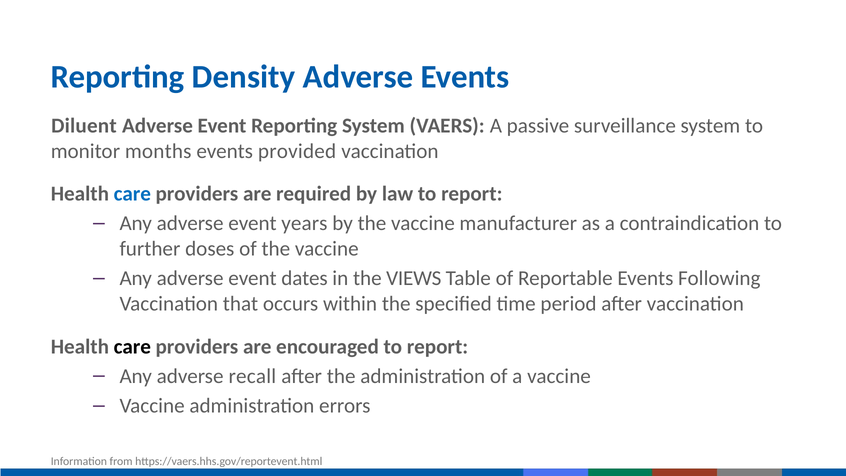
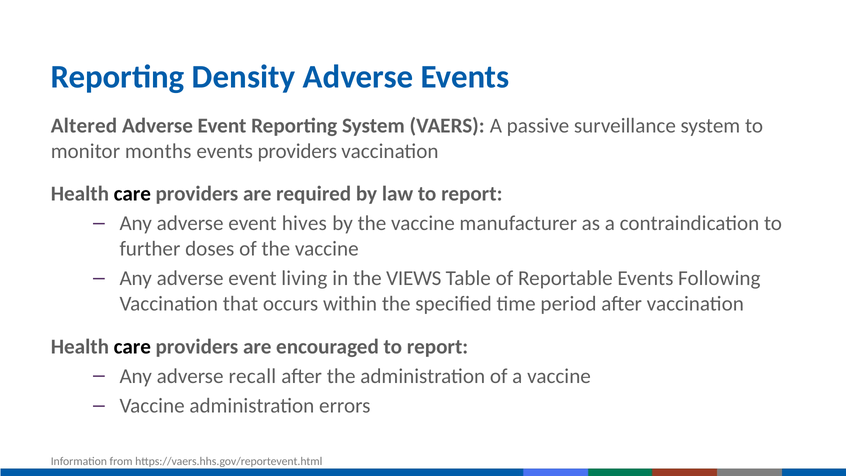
Diluent: Diluent -> Altered (84, 126)
events provided: provided -> providers (297, 151)
care colour: blue -> black (132, 194)
years: years -> hives (304, 223)
dates: dates -> living (304, 278)
